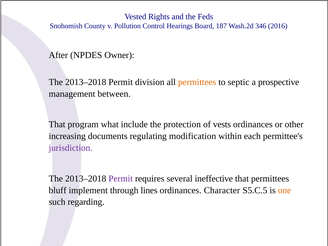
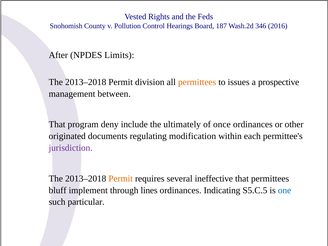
Owner: Owner -> Limits (119, 55)
septic: septic -> issues (239, 82)
what: what -> deny (110, 124)
protection: protection -> ultimately (182, 124)
vests: vests -> once (222, 124)
increasing: increasing -> originated (67, 136)
Permit colour: purple -> orange (121, 179)
Character: Character -> Indicating (222, 190)
one colour: orange -> blue (285, 190)
regarding: regarding -> particular (86, 202)
